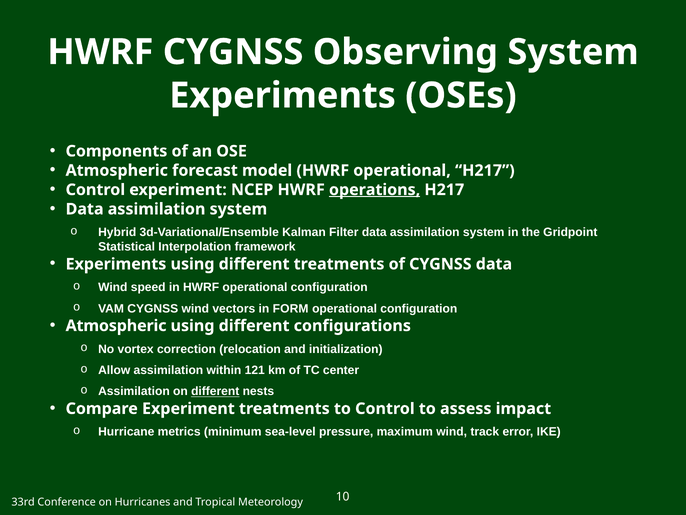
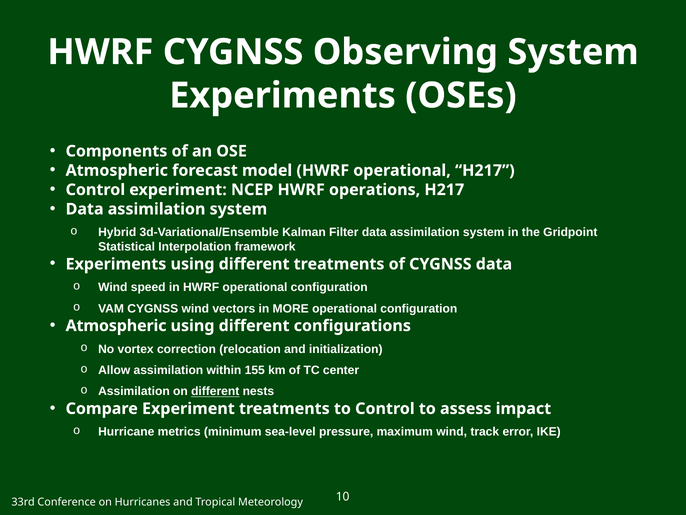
operations underline: present -> none (375, 190)
FORM: FORM -> MORE (291, 308)
121: 121 -> 155 (255, 370)
